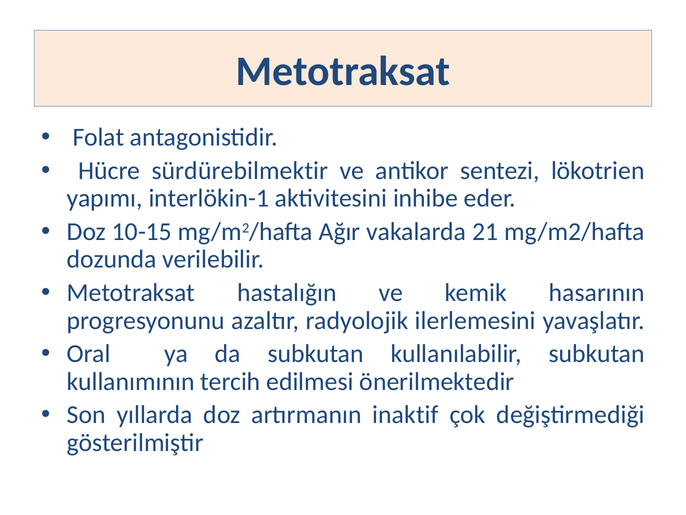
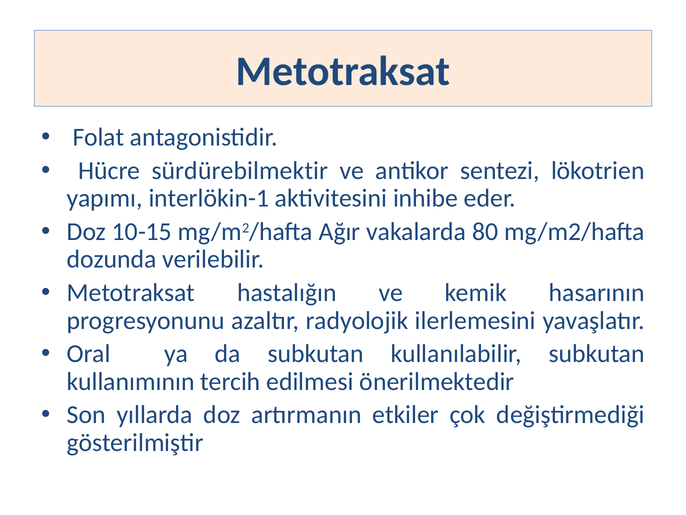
21: 21 -> 80 (485, 231)
inaktif: inaktif -> etkiler (406, 414)
